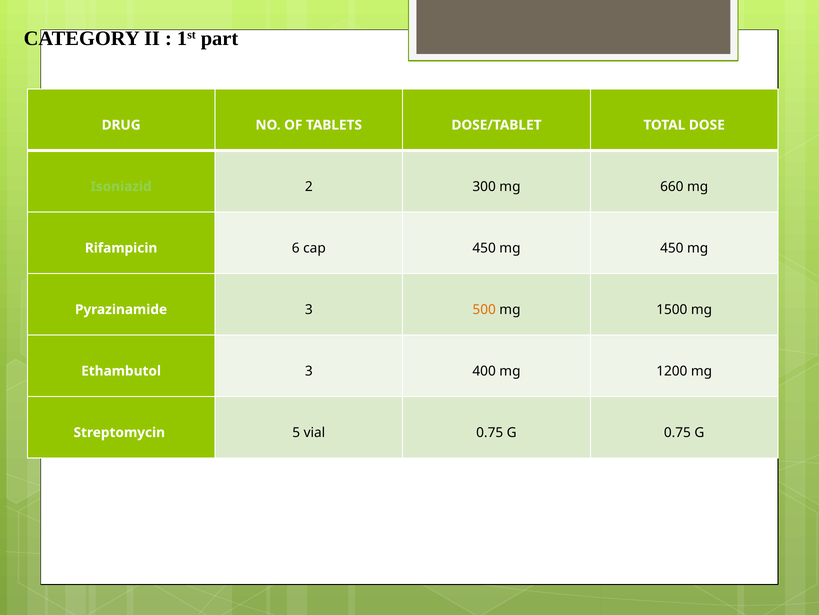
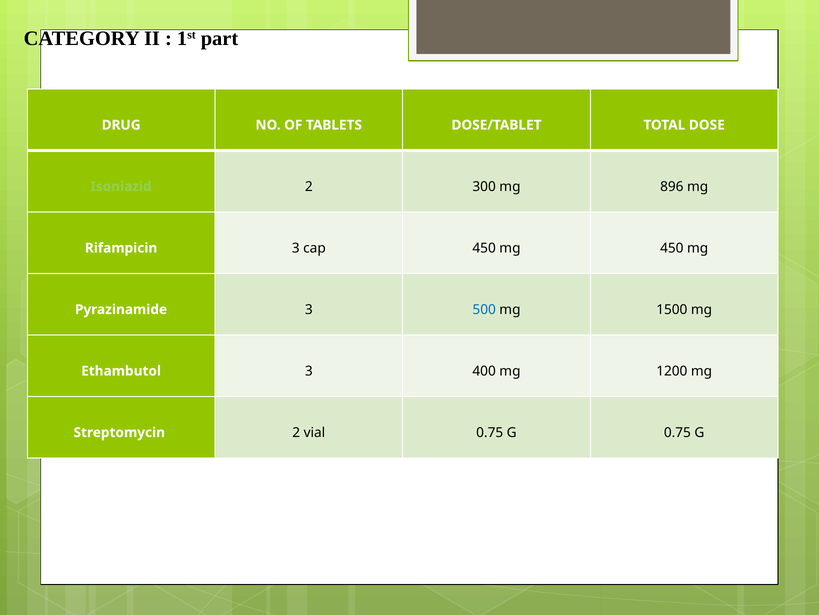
660: 660 -> 896 (672, 186)
Rifampicin 6: 6 -> 3 (296, 248)
500 colour: orange -> blue (484, 309)
Streptomycin 5: 5 -> 2 (296, 432)
